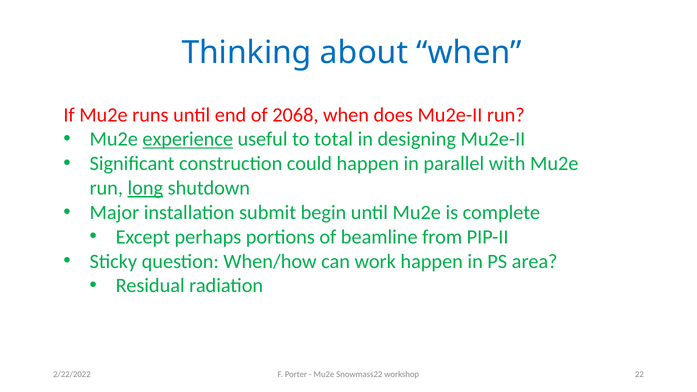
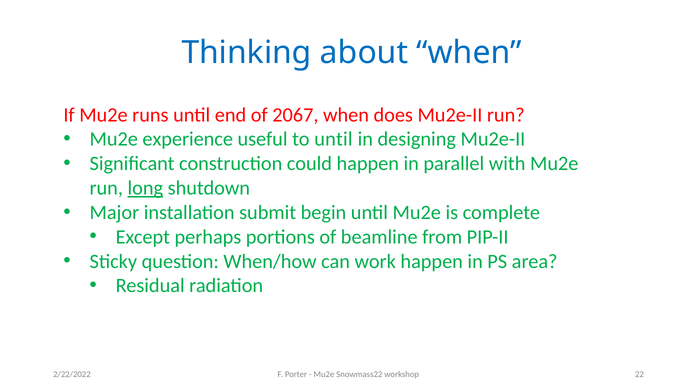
2068: 2068 -> 2067 (295, 115)
experience underline: present -> none (188, 139)
to total: total -> until (333, 139)
